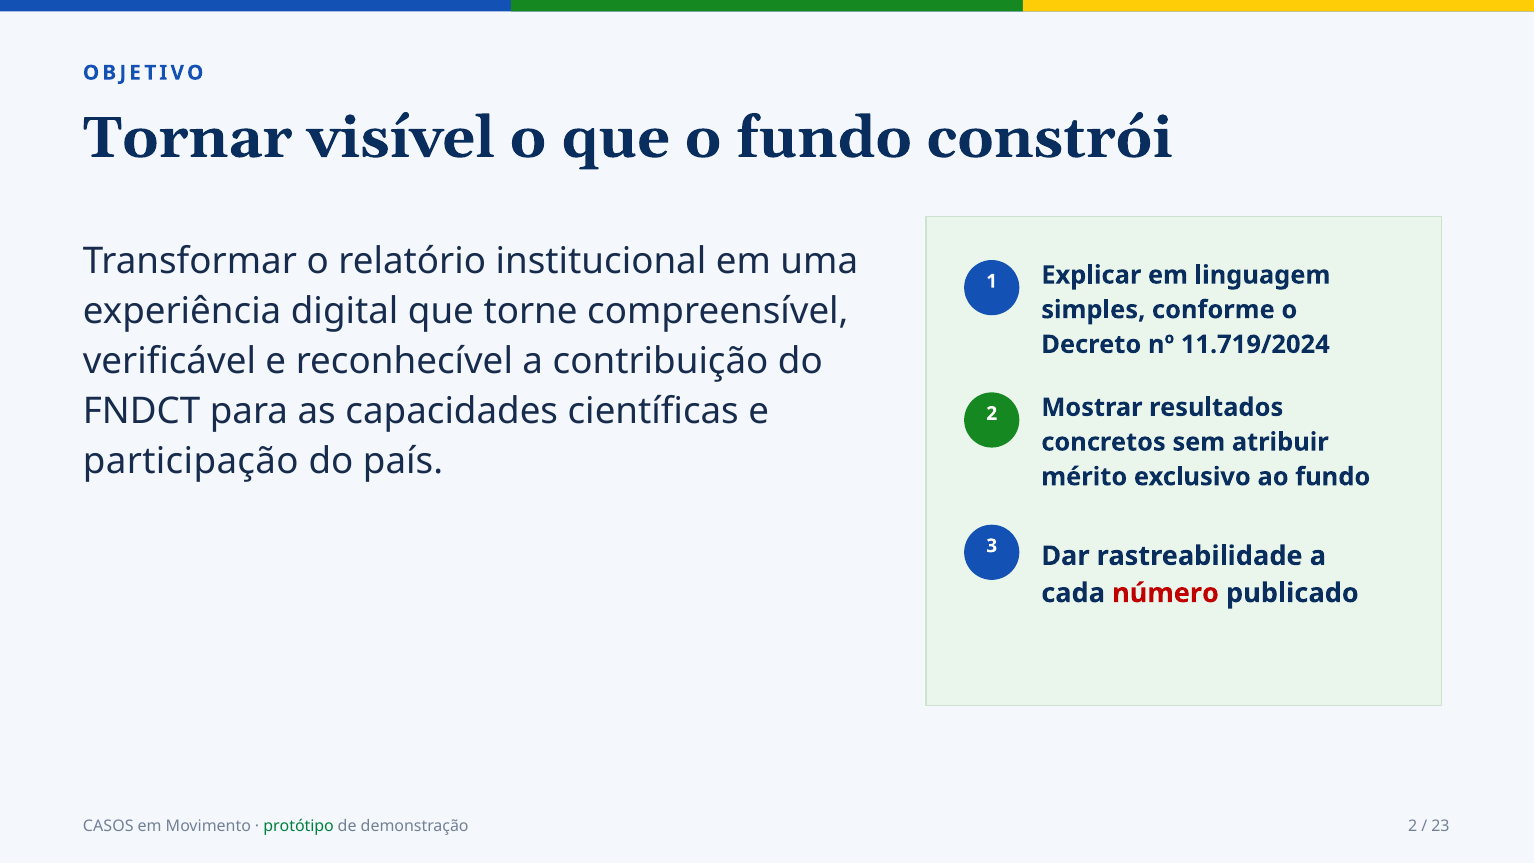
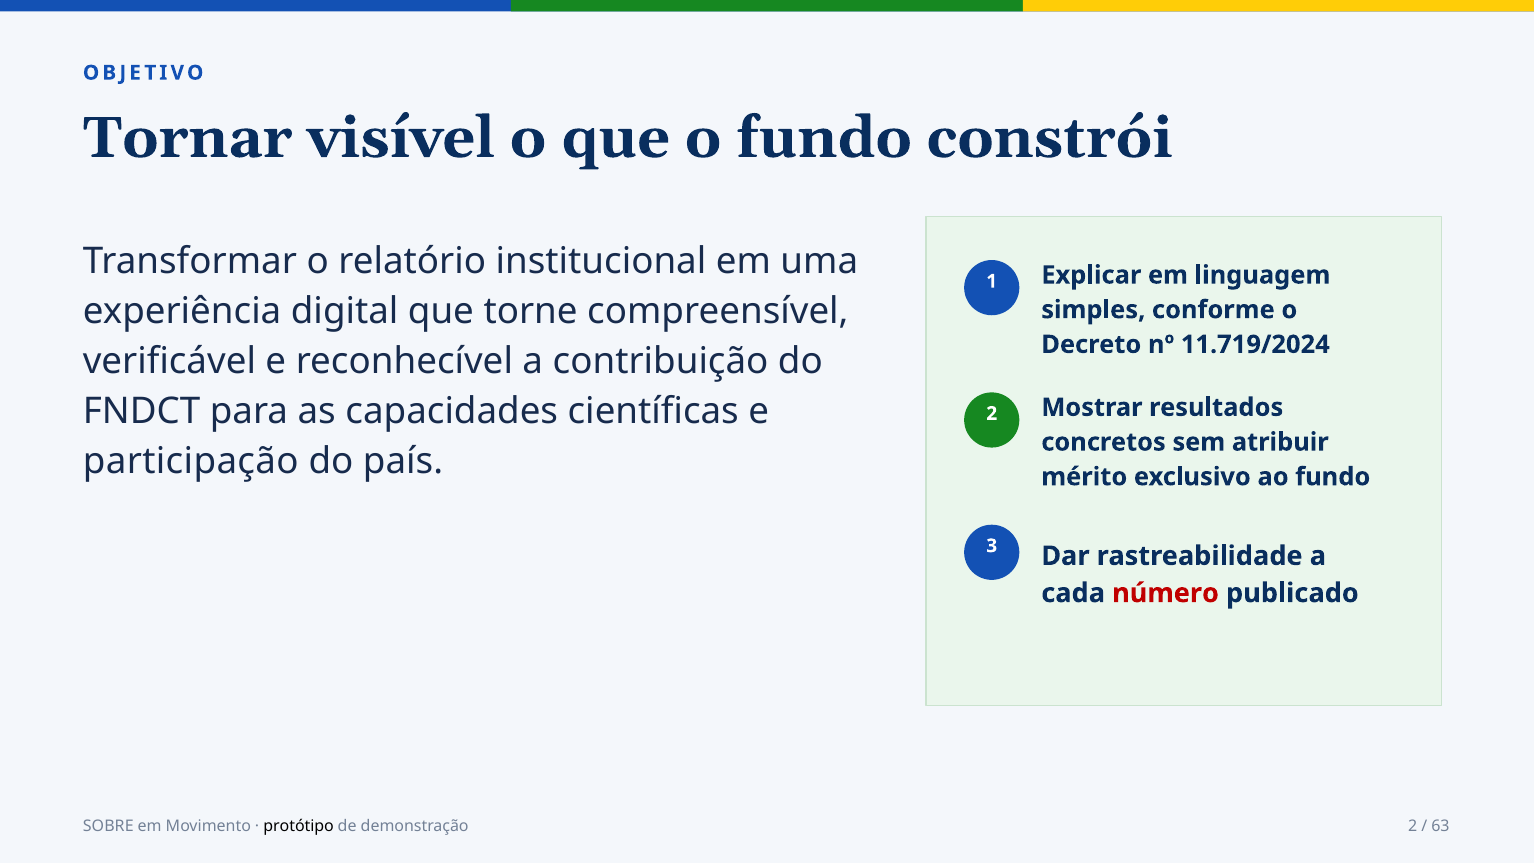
CASOS: CASOS -> SOBRE (108, 826)
protótipo colour: green -> black (299, 826)
23: 23 -> 63 (1441, 826)
